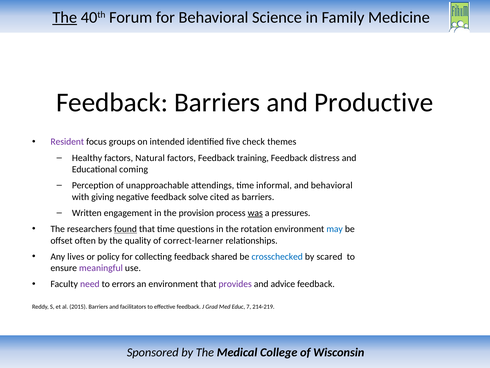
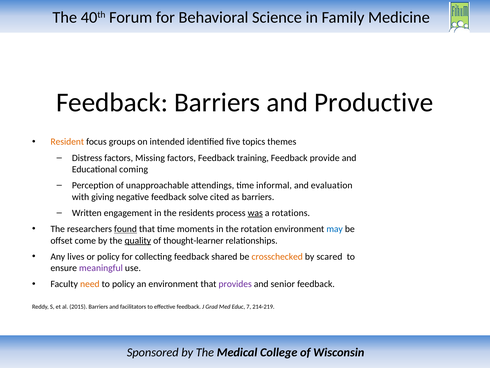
The underline: present -> none (65, 17)
Resident colour: purple -> orange (67, 142)
check: check -> topics (254, 142)
Healthy: Healthy -> Distress (87, 158)
Natural: Natural -> Missing (150, 158)
distress: distress -> provide (325, 158)
and behavioral: behavioral -> evaluation (332, 185)
provision: provision -> residents (196, 213)
pressures: pressures -> rotations (291, 213)
questions: questions -> moments (196, 229)
often: often -> come (85, 240)
quality underline: none -> present (138, 240)
correct-learner: correct-learner -> thought-learner (193, 240)
crosschecked colour: blue -> orange (277, 256)
need colour: purple -> orange (90, 284)
to errors: errors -> policy (123, 284)
advice: advice -> senior (283, 284)
